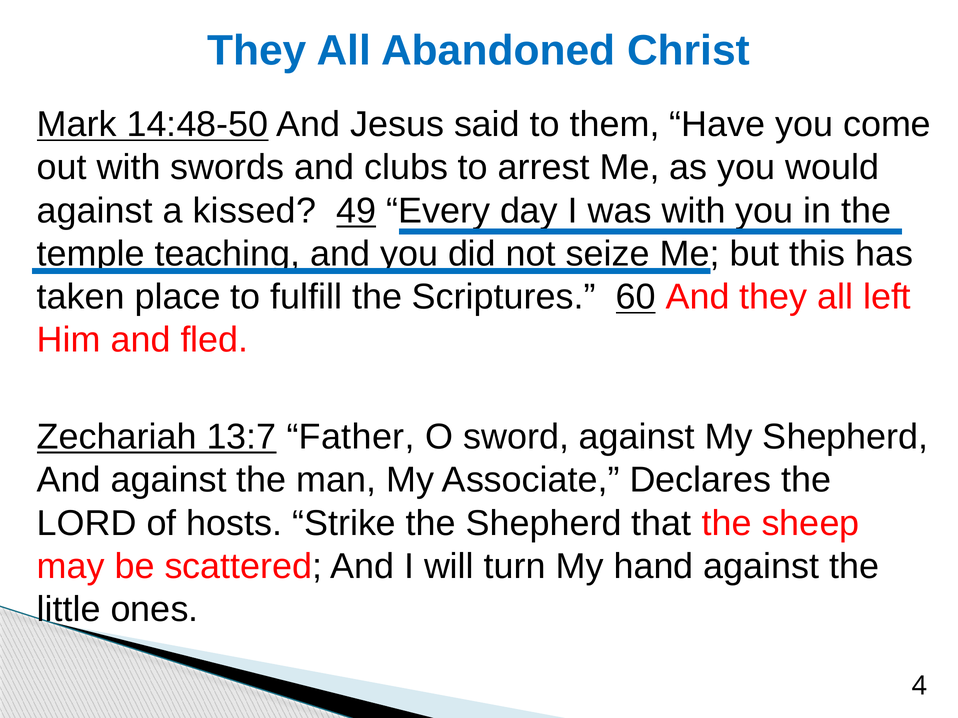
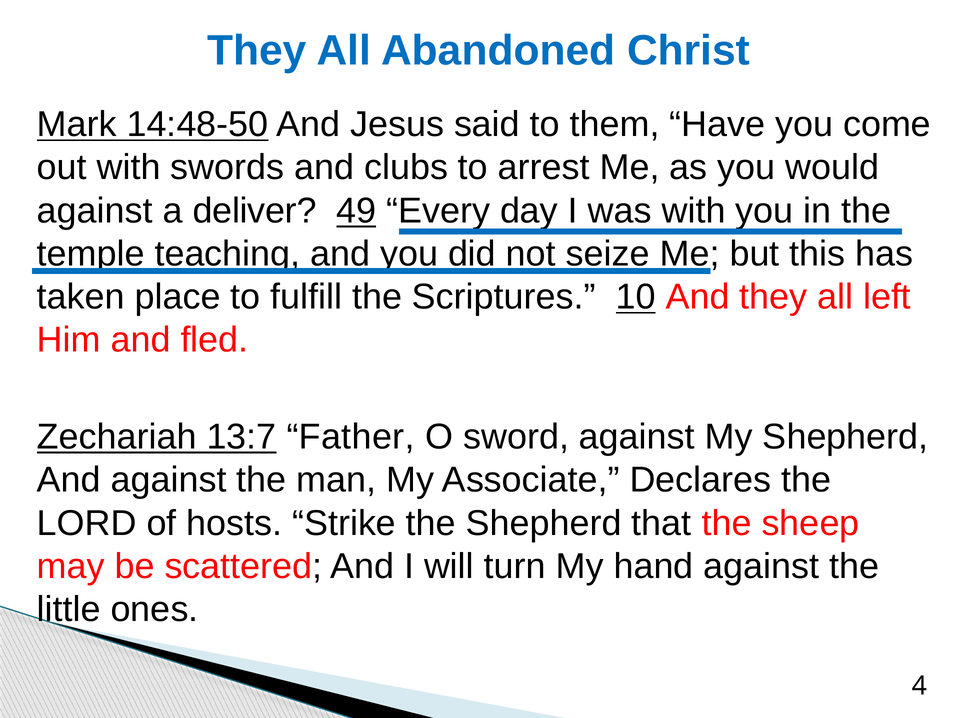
kissed: kissed -> deliver (255, 211)
60: 60 -> 10 (636, 297)
